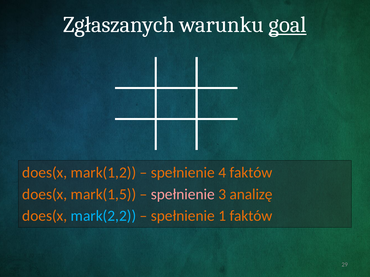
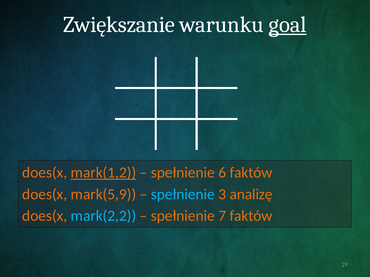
Zgłaszanych: Zgłaszanych -> Zwiększanie (119, 25)
mark(1,2 underline: none -> present (103, 173)
4: 4 -> 6 (222, 173)
mark(1,5: mark(1,5 -> mark(5,9 (103, 195)
spełnienie colour: pink -> light blue (183, 195)
1: 1 -> 7 (222, 216)
